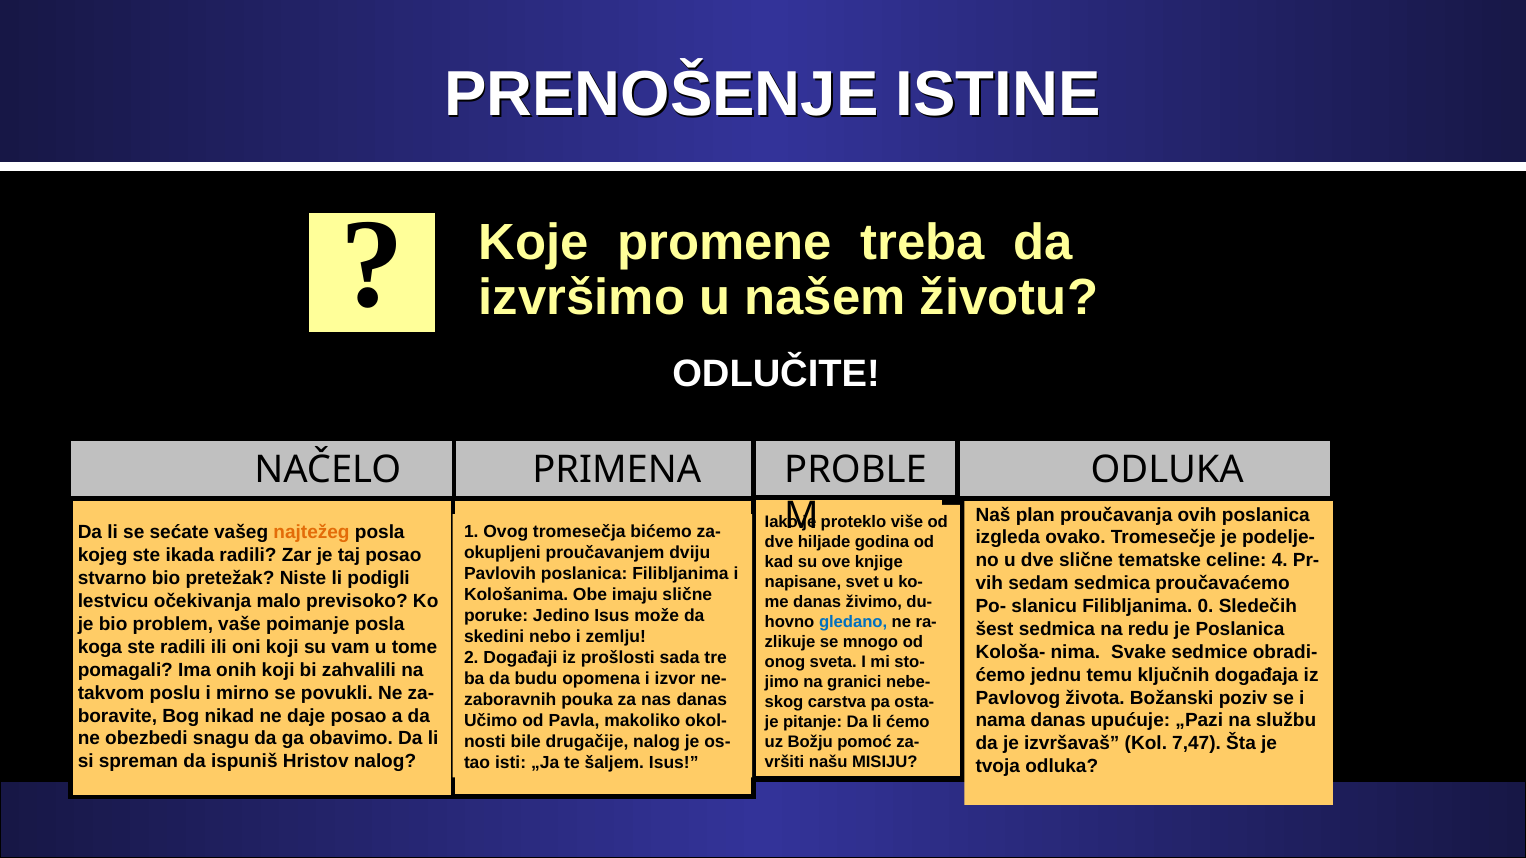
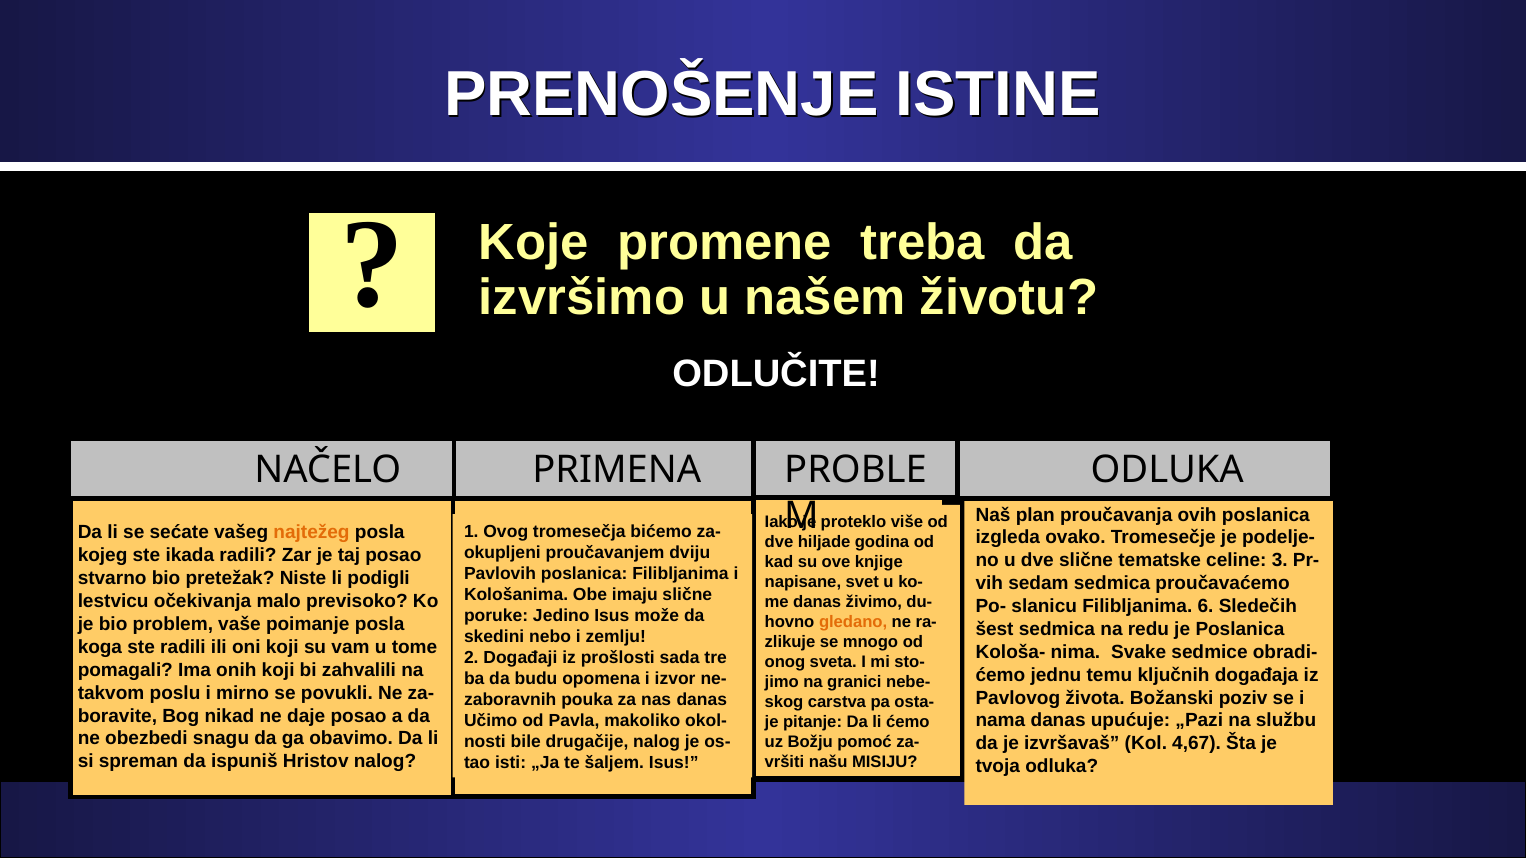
4: 4 -> 3 (1280, 561)
0: 0 -> 6 (1205, 607)
gledano colour: blue -> orange (853, 622)
7,47: 7,47 -> 4,67 (1197, 744)
